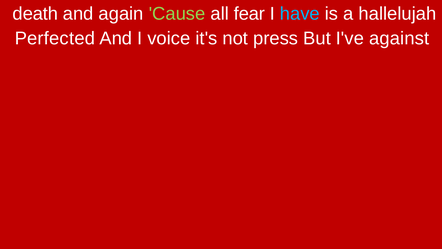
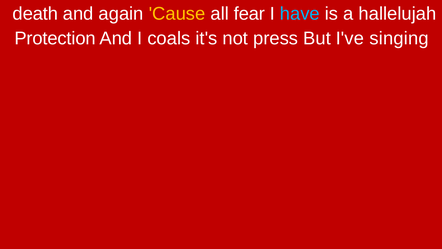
Cause colour: light green -> yellow (177, 14)
Perfected: Perfected -> Protection (55, 38)
voice: voice -> coals (169, 38)
against: against -> singing (399, 38)
